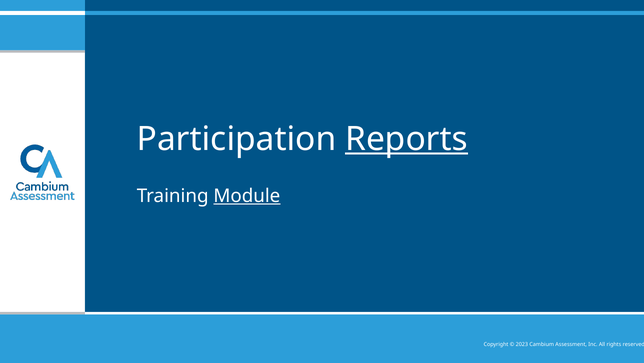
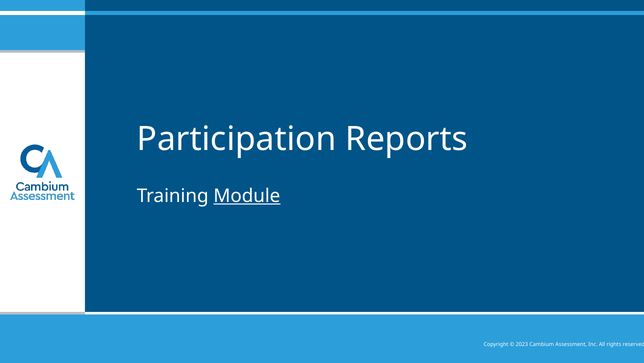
Reports underline: present -> none (407, 139)
